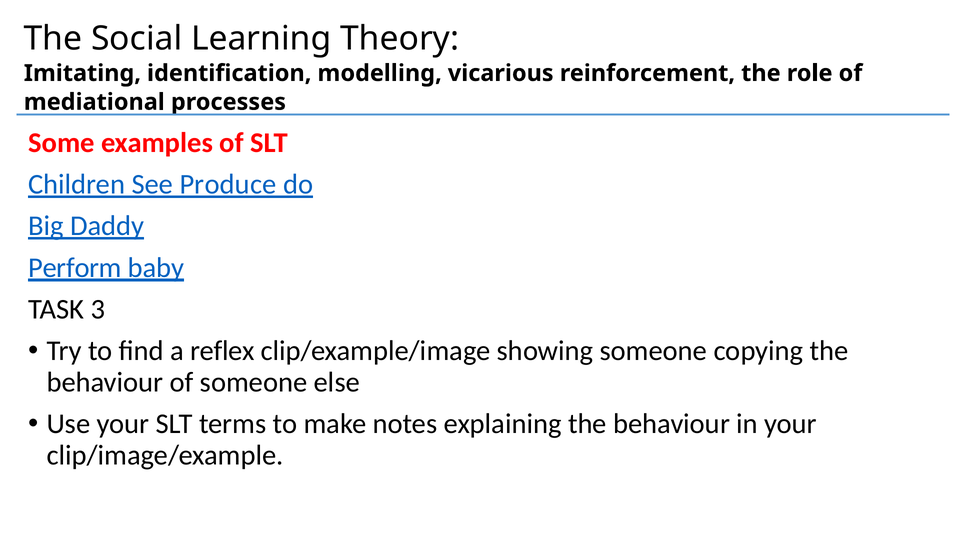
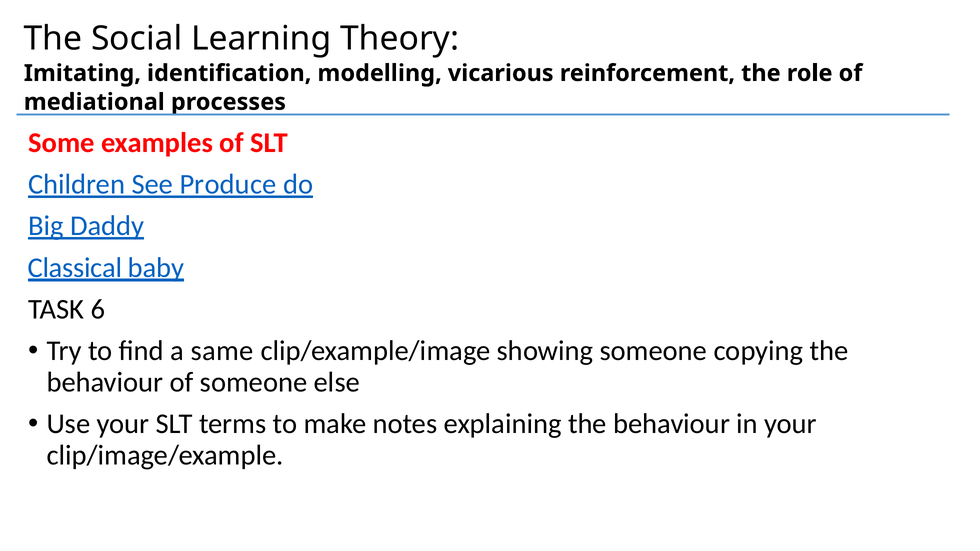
Perform: Perform -> Classical (75, 268)
3: 3 -> 6 (98, 309)
reflex: reflex -> same (222, 351)
